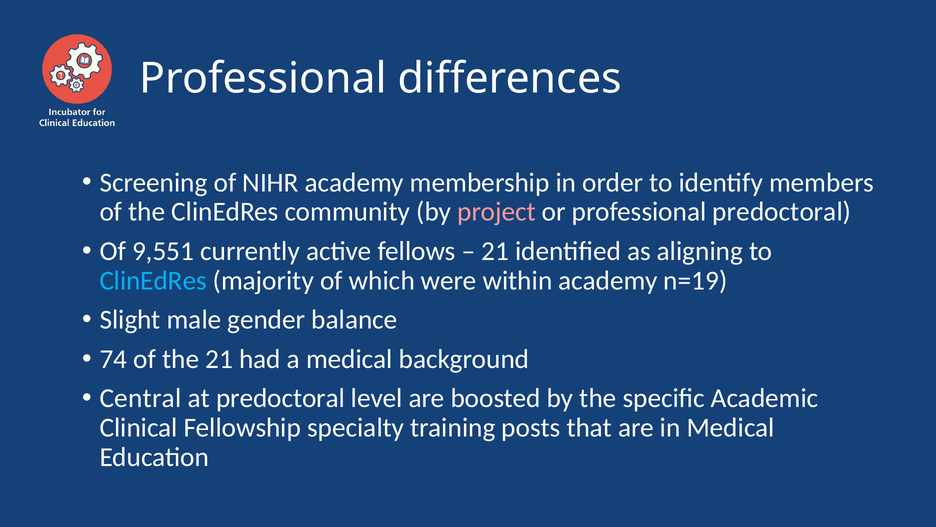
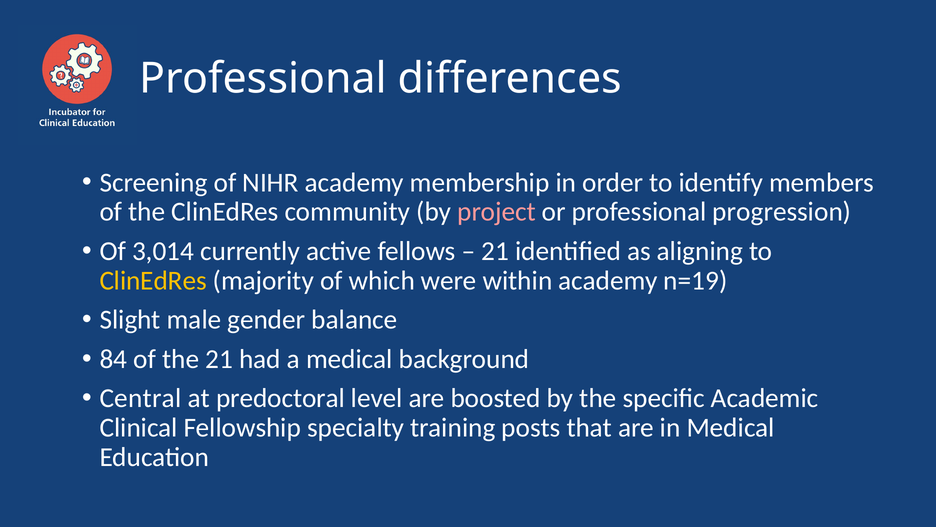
professional predoctoral: predoctoral -> progression (782, 212)
9,551: 9,551 -> 3,014 (163, 251)
ClinEdRes colour: light blue -> yellow (153, 280)
74: 74 -> 84 (113, 359)
